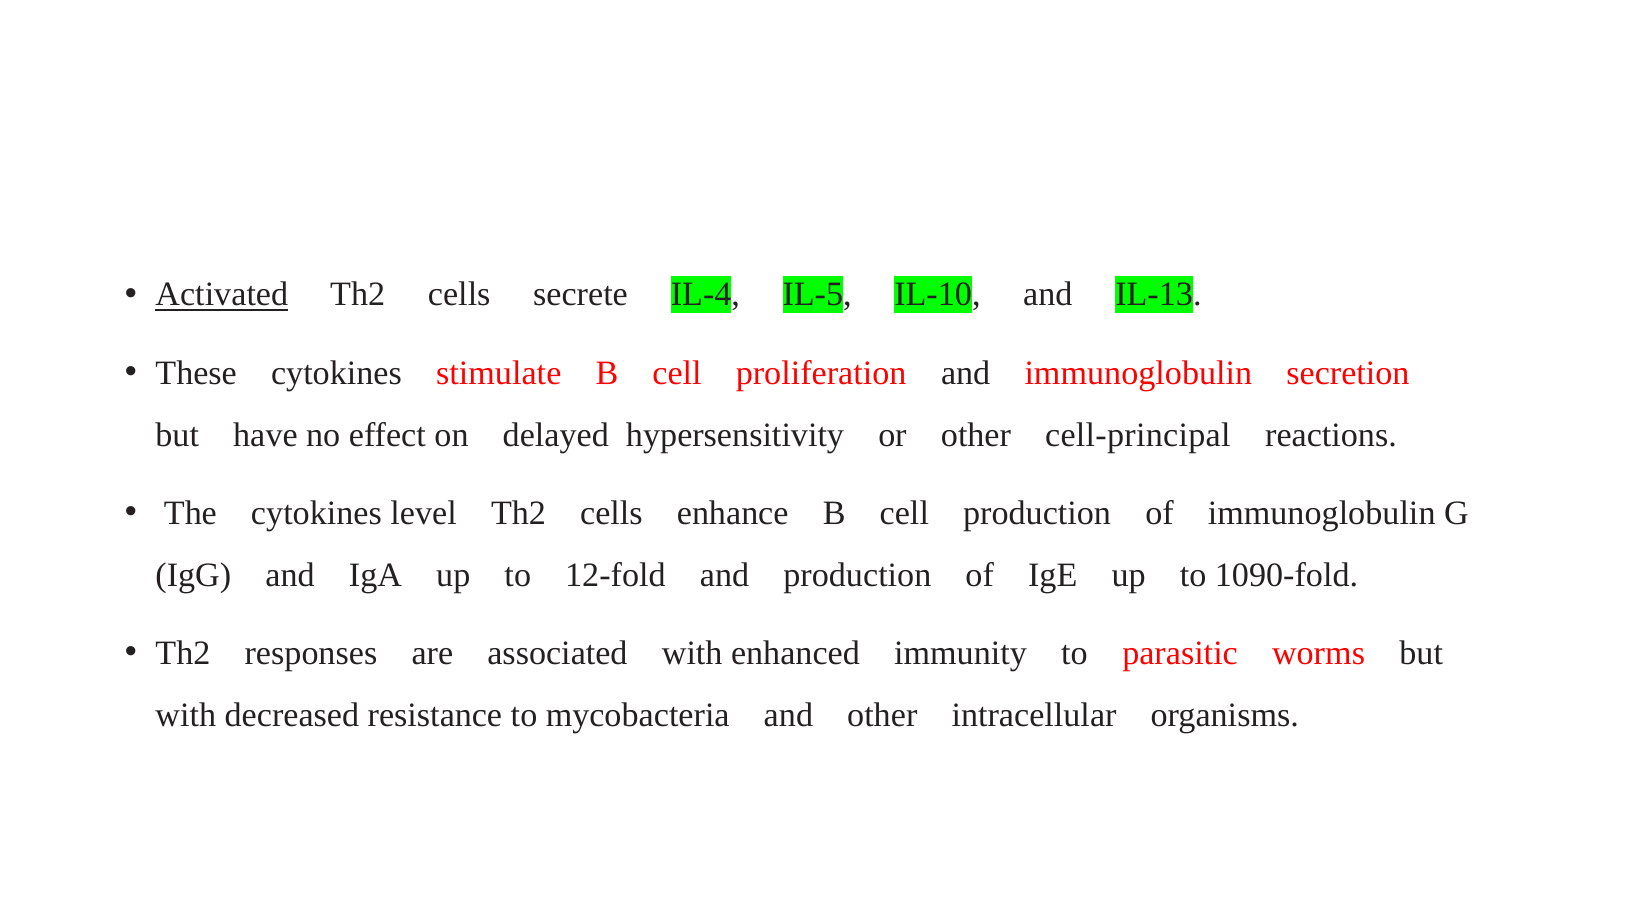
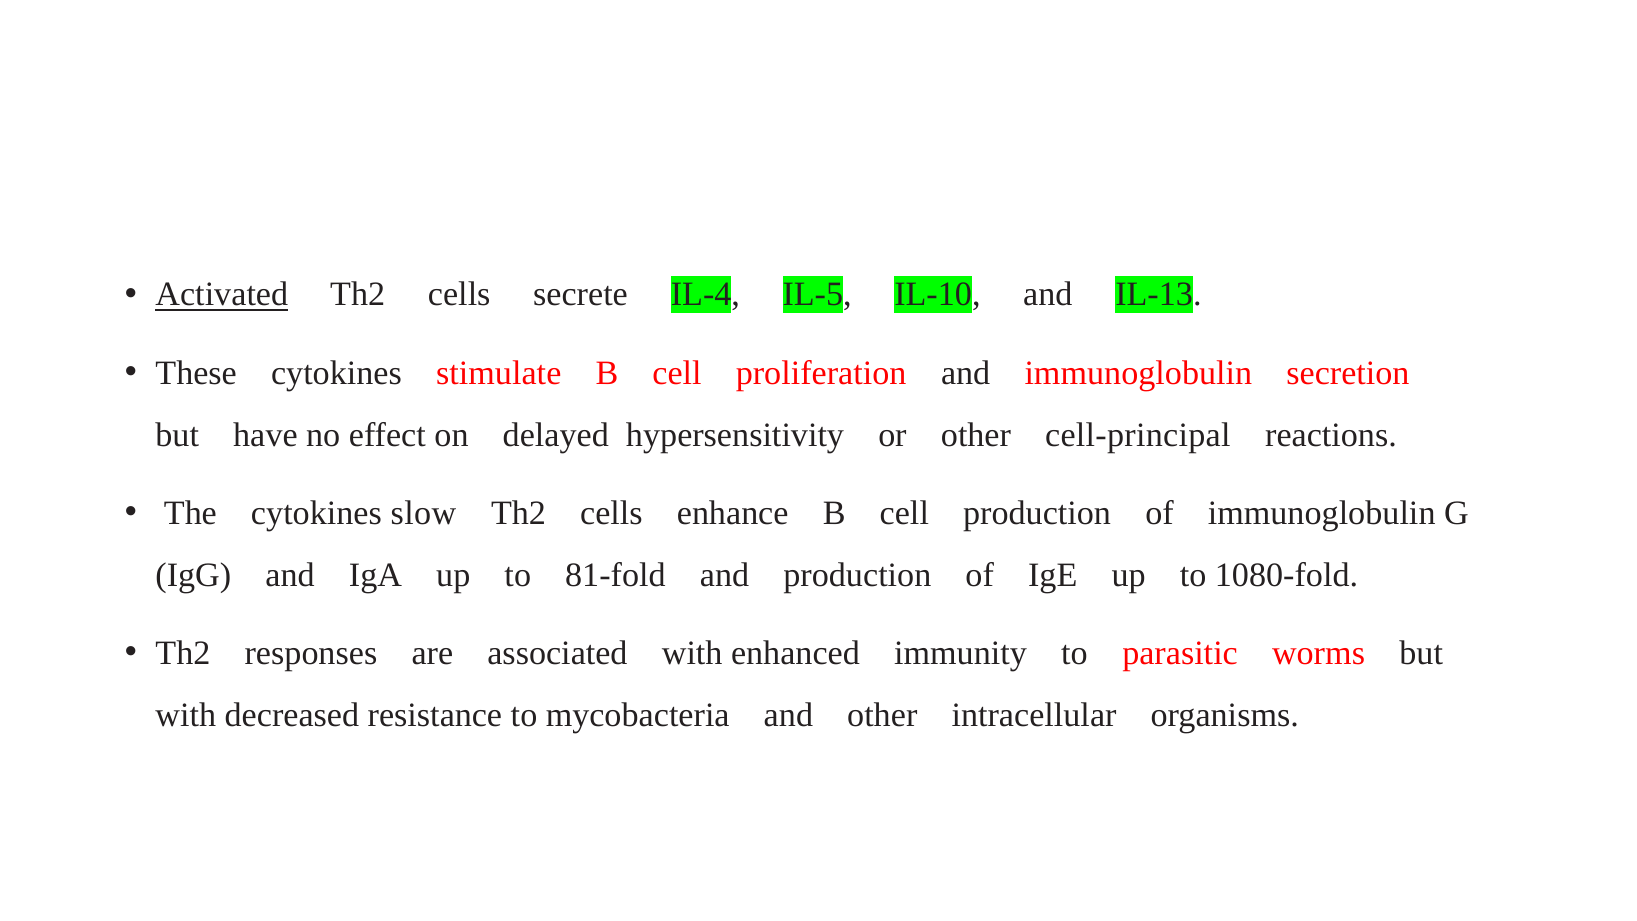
level: level -> slow (423, 513)
12-fold: 12-fold -> 81-fold (615, 575)
1090-fold: 1090-fold -> 1080-fold (1287, 575)
